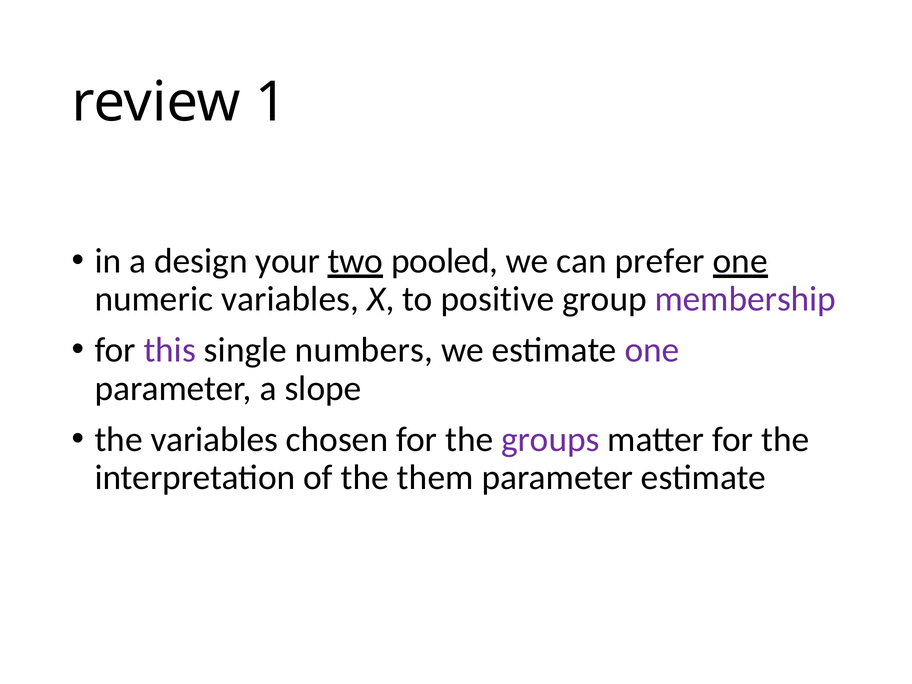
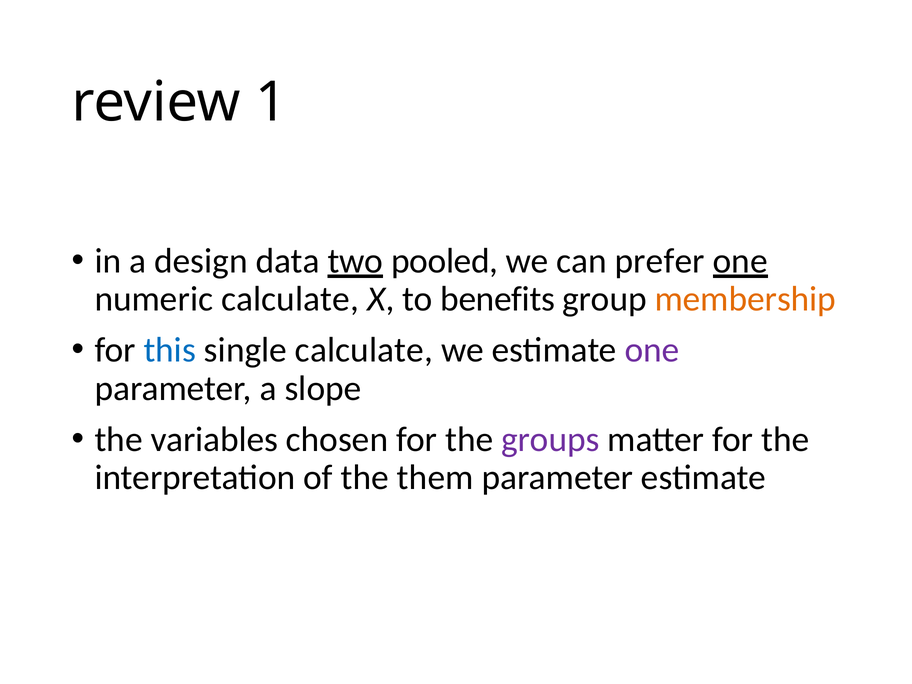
your: your -> data (288, 261)
numeric variables: variables -> calculate (290, 299)
positive: positive -> benefits (498, 299)
membership colour: purple -> orange (745, 299)
this colour: purple -> blue (170, 350)
single numbers: numbers -> calculate (364, 350)
